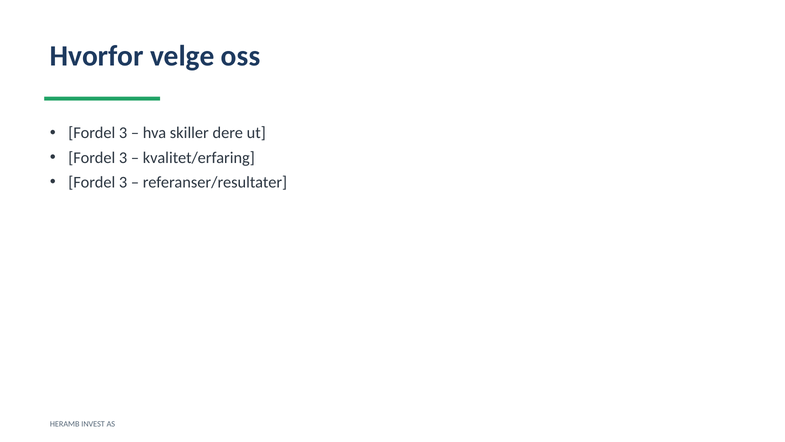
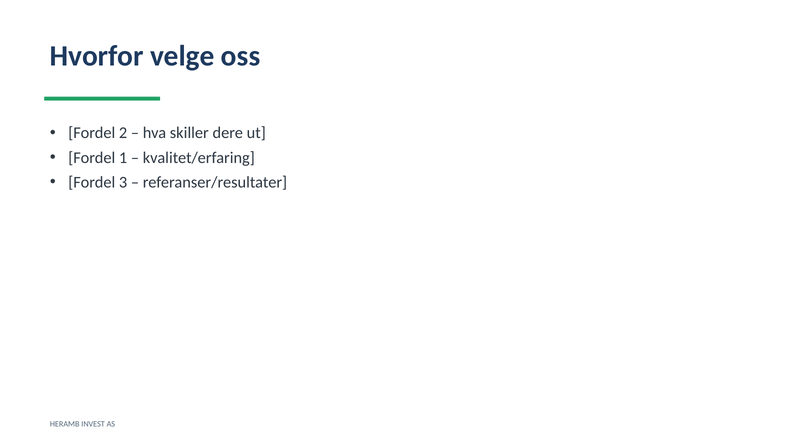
3: 3 -> 2 (123, 133)
3: 3 -> 1 (123, 158)
